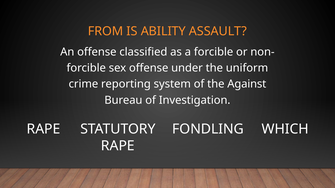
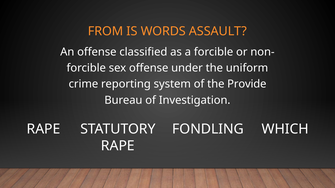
ABILITY: ABILITY -> WORDS (163, 31)
Against: Against -> Provide (247, 84)
